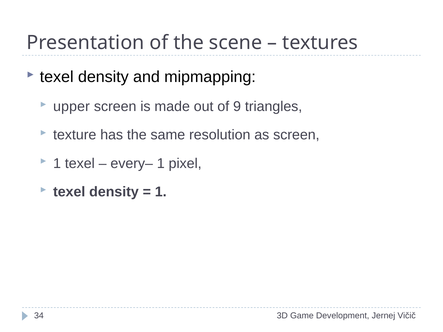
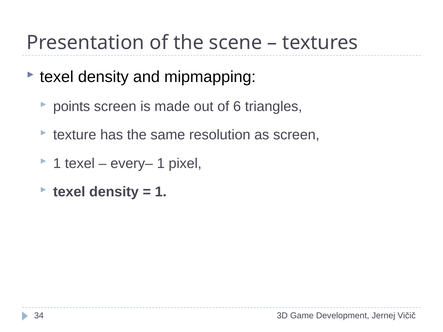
upper: upper -> points (72, 107)
9: 9 -> 6 (237, 107)
